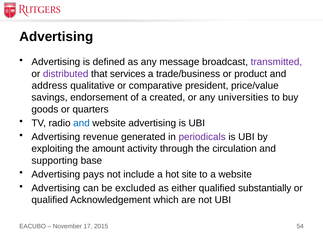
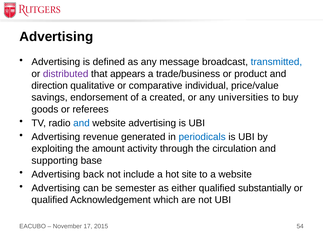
transmitted colour: purple -> blue (276, 62)
services: services -> appears (128, 74)
address: address -> direction (50, 86)
president: president -> individual (207, 86)
quarters: quarters -> referees (91, 109)
periodicals colour: purple -> blue (202, 137)
pays: pays -> back (94, 175)
excluded: excluded -> semester (135, 188)
